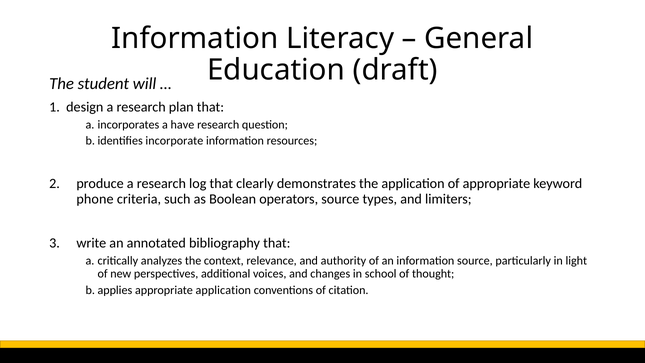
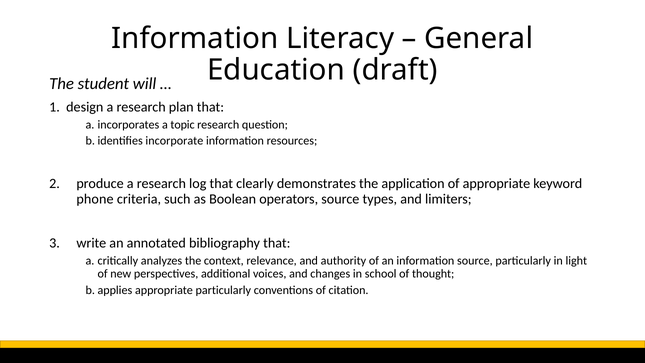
have: have -> topic (183, 124)
appropriate application: application -> particularly (223, 290)
